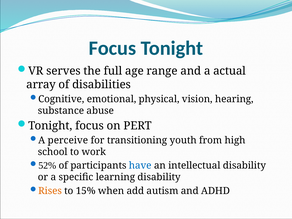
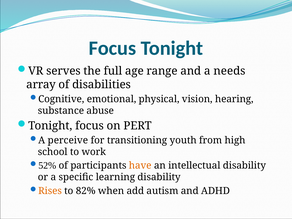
actual: actual -> needs (229, 71)
have colour: blue -> orange (140, 166)
15%: 15% -> 82% (86, 191)
